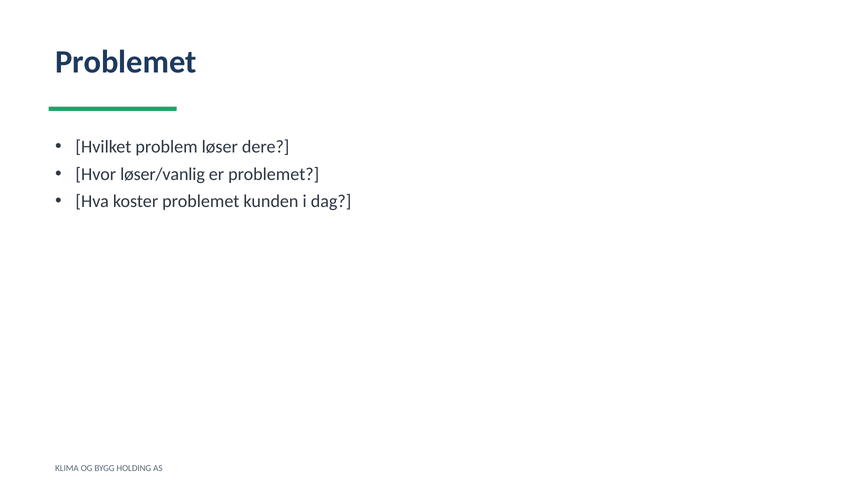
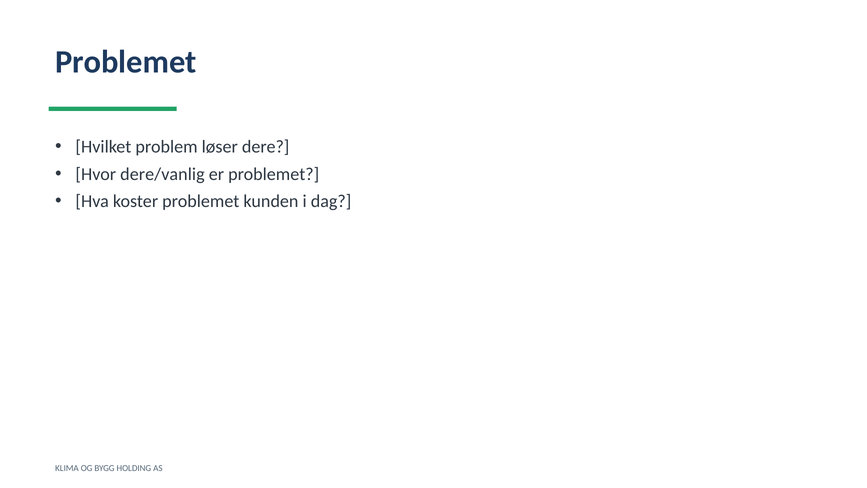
løser/vanlig: løser/vanlig -> dere/vanlig (162, 174)
